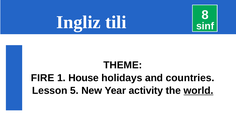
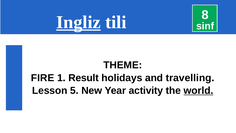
Ingliz underline: none -> present (78, 22)
House: House -> Result (84, 78)
countries: countries -> travelling (190, 78)
